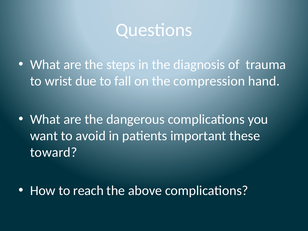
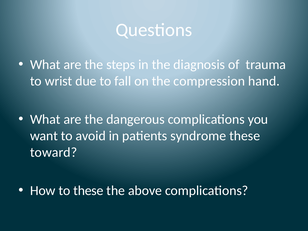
important: important -> syndrome (198, 136)
to reach: reach -> these (88, 191)
